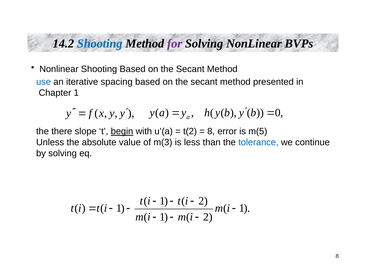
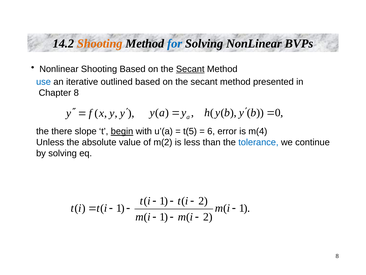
Shooting colour: blue -> orange (100, 44)
for colour: purple -> blue (175, 44)
Secant underline: none -> present (190, 69)
spacing: spacing -> outlined (117, 82)
Chapter 1: 1 -> 8 (76, 93)
t(2: t(2 -> t(5 (190, 131)
8: 8 -> 6 (211, 131)
m(5: m(5 -> m(4 (258, 131)
m(3: m(3 -> m(2 (163, 142)
